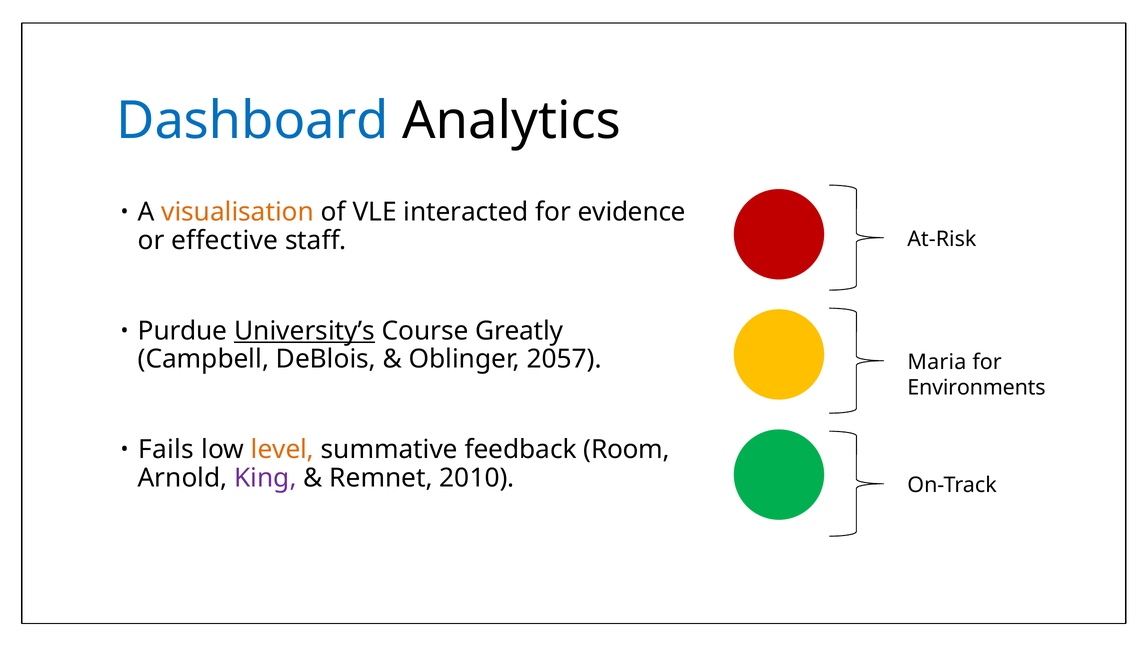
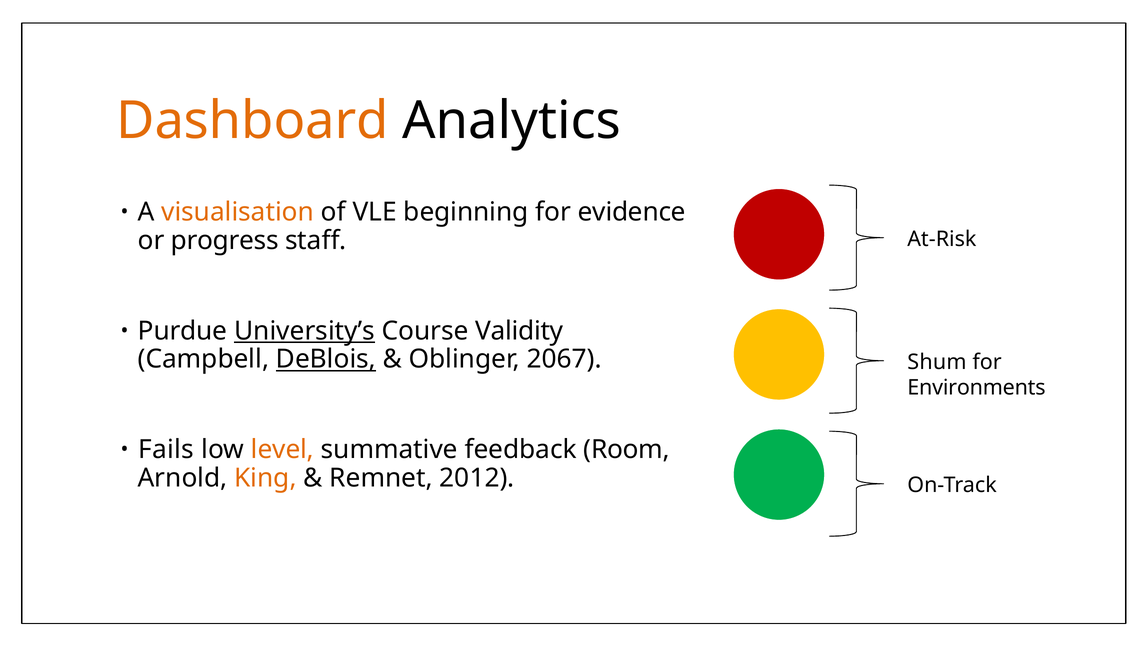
Dashboard colour: blue -> orange (252, 121)
interacted: interacted -> beginning (466, 212)
effective: effective -> progress (225, 240)
Greatly: Greatly -> Validity (519, 331)
DeBlois underline: none -> present (326, 359)
2057: 2057 -> 2067 (564, 359)
Maria: Maria -> Shum (937, 362)
King colour: purple -> orange (265, 478)
2010: 2010 -> 2012 (477, 478)
